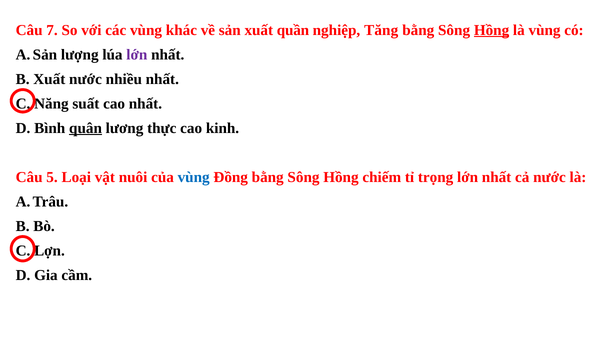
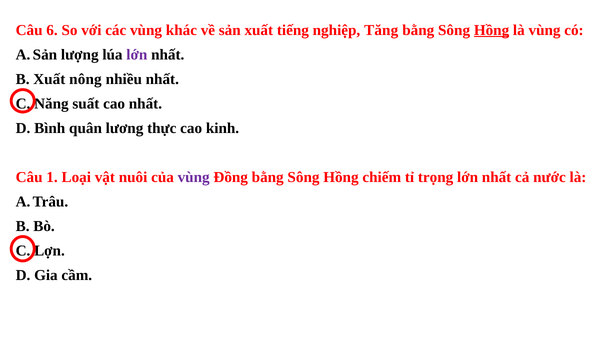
7: 7 -> 6 (52, 30)
quần: quần -> tiếng (293, 30)
Xuất nước: nước -> nông (85, 79)
quân underline: present -> none (86, 128)
5: 5 -> 1 (52, 177)
vùng colour: blue -> purple (194, 177)
